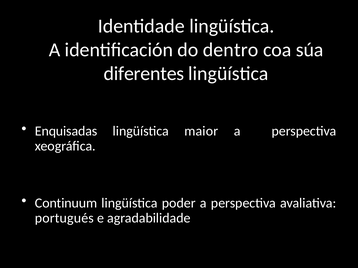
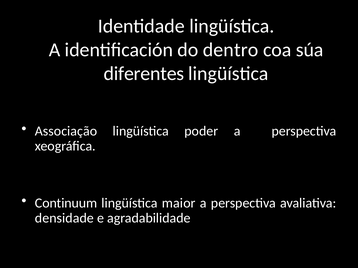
Enquisadas: Enquisadas -> Associação (66, 131)
maior: maior -> poder (201, 131)
poder: poder -> maior (179, 203)
portugués: portugués -> densidade (64, 218)
